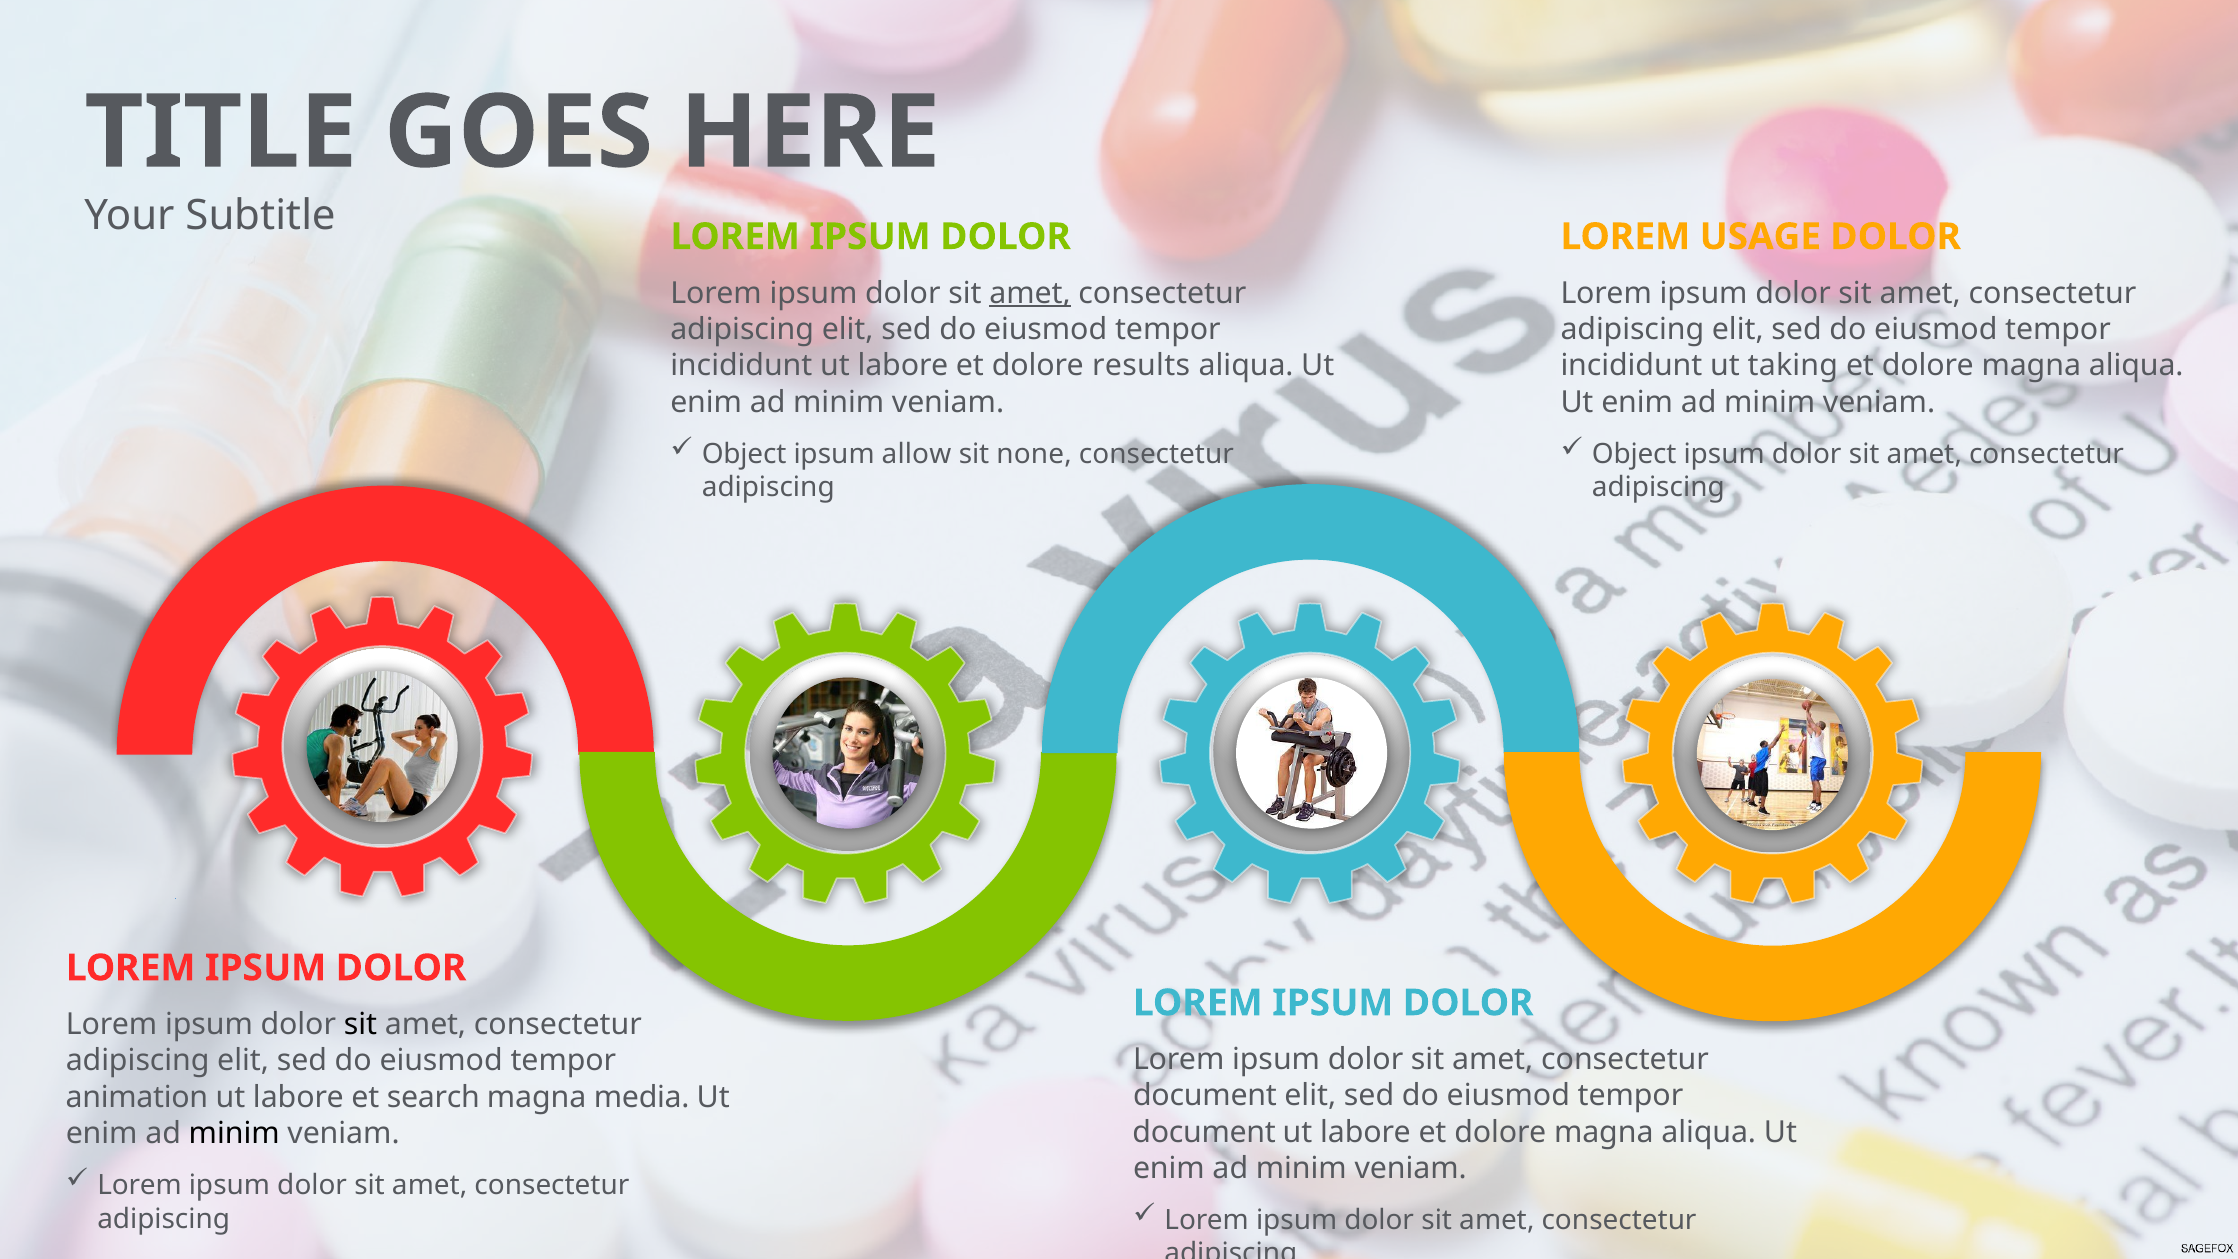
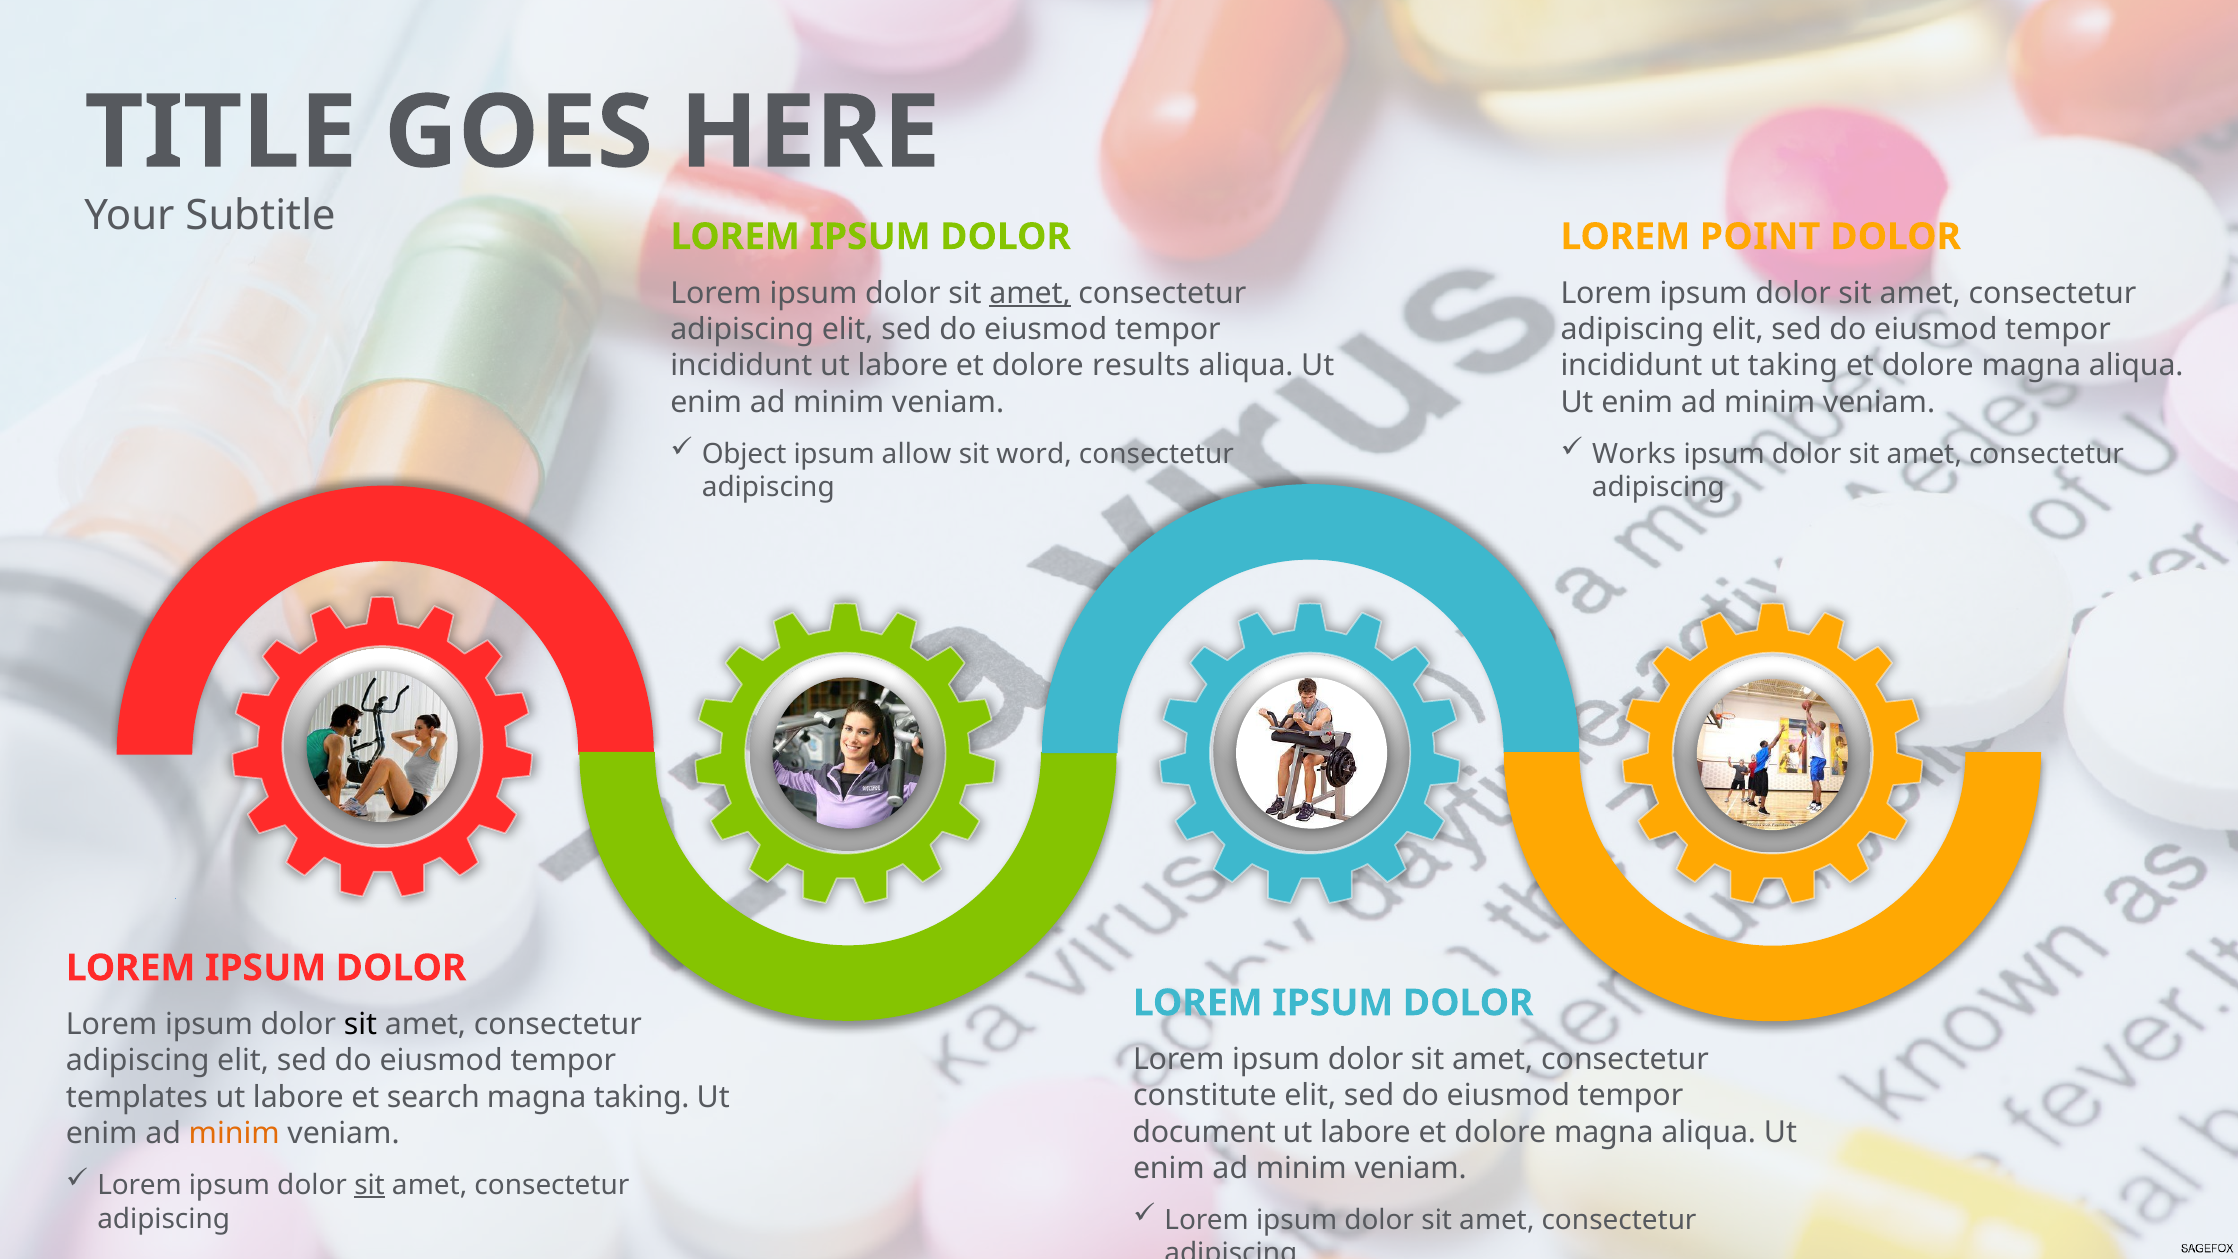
USAGE: USAGE -> POINT (1760, 237)
none: none -> word (1034, 454)
Object: Object -> Works (1634, 454)
document: document -> constitute (1205, 1096)
animation: animation -> templates (137, 1097)
magna media: media -> taking (642, 1097)
minim colour: black -> orange (234, 1133)
sit underline: none -> present (370, 1185)
